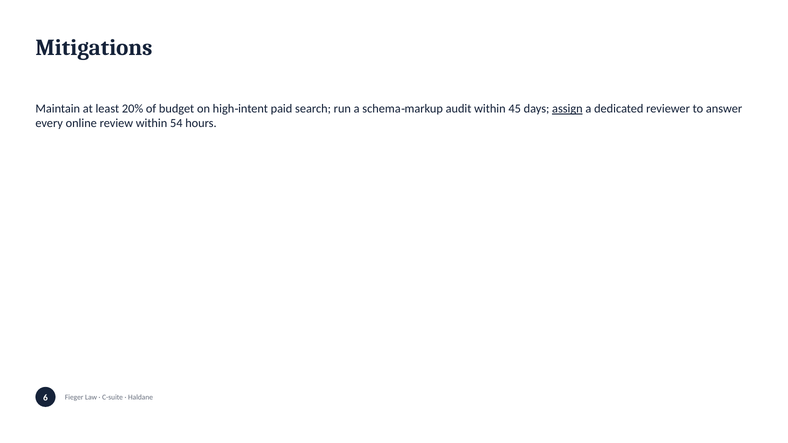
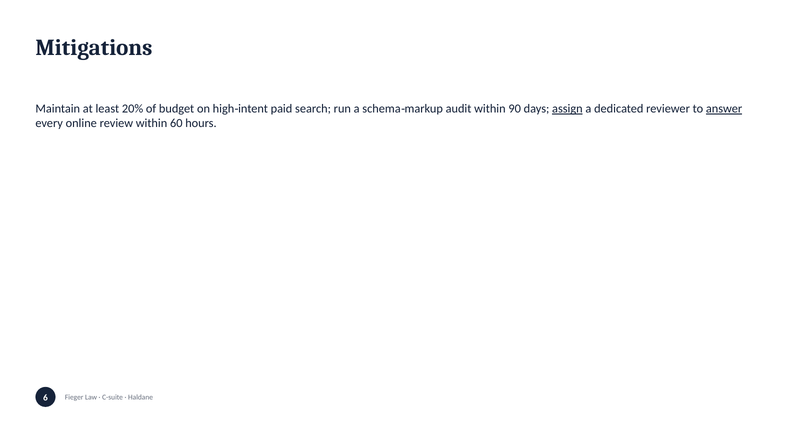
45: 45 -> 90 (515, 109)
answer underline: none -> present (724, 109)
54: 54 -> 60 (176, 123)
